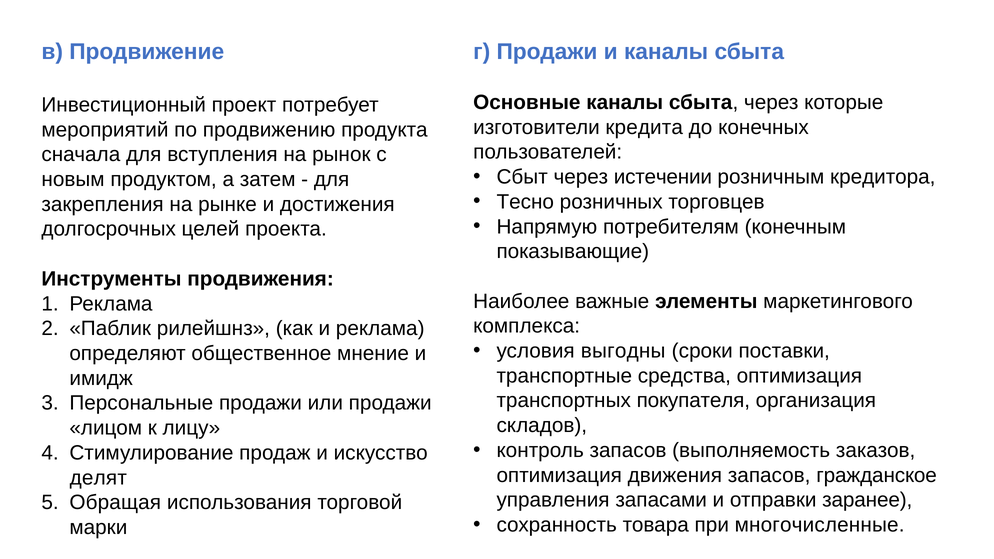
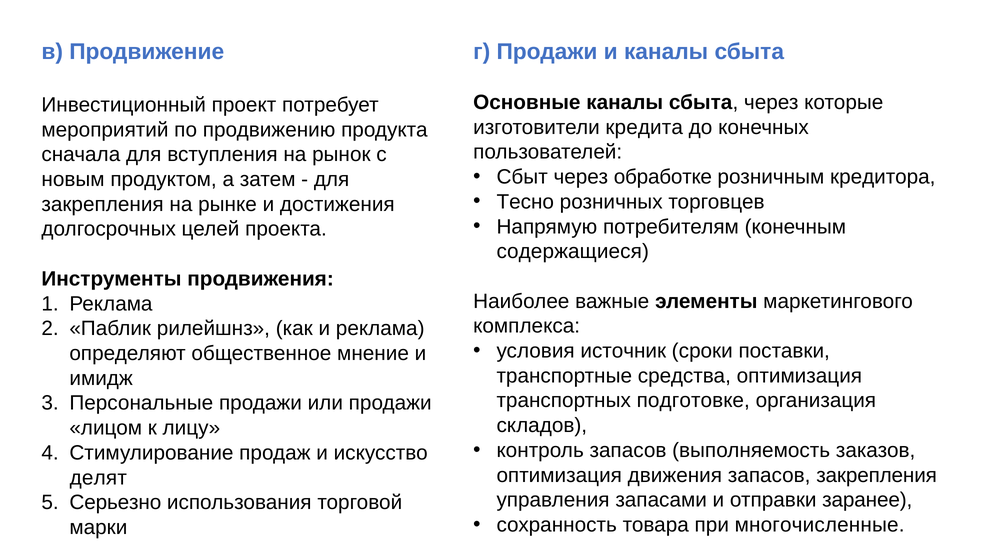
истечении: истечении -> обработке (663, 177)
показывающие: показывающие -> содержащиеся (573, 252)
выгодны: выгодны -> источник (623, 351)
покупателя: покупателя -> подготовке (693, 401)
запасов гражданское: гражданское -> закрепления (877, 475)
Обращая: Обращая -> Серьезно (115, 503)
